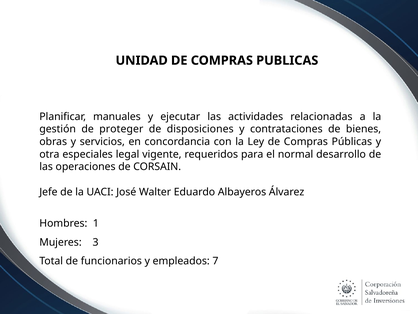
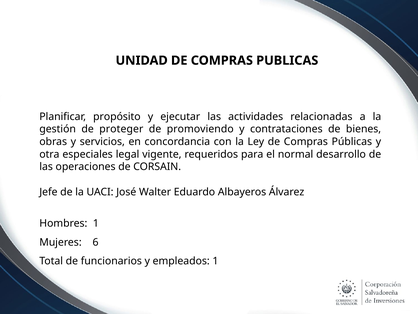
manuales: manuales -> propósito (117, 116)
disposiciones: disposiciones -> promoviendo (200, 129)
3: 3 -> 6 (95, 242)
empleados 7: 7 -> 1 (215, 261)
